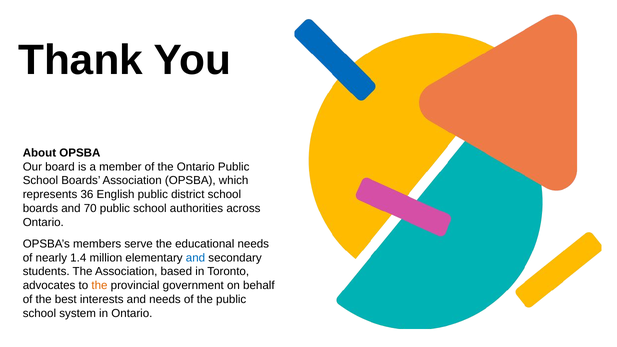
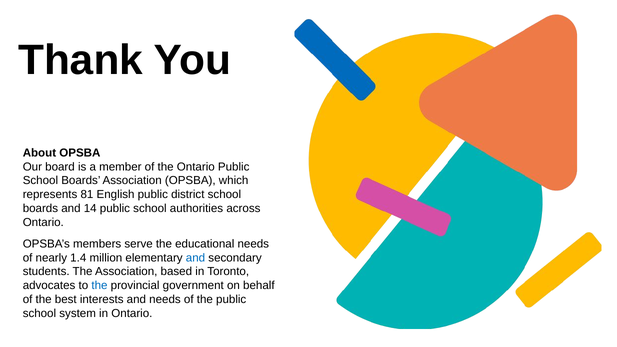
36: 36 -> 81 (87, 195)
70: 70 -> 14 (90, 208)
the colour: orange -> blue (100, 286)
